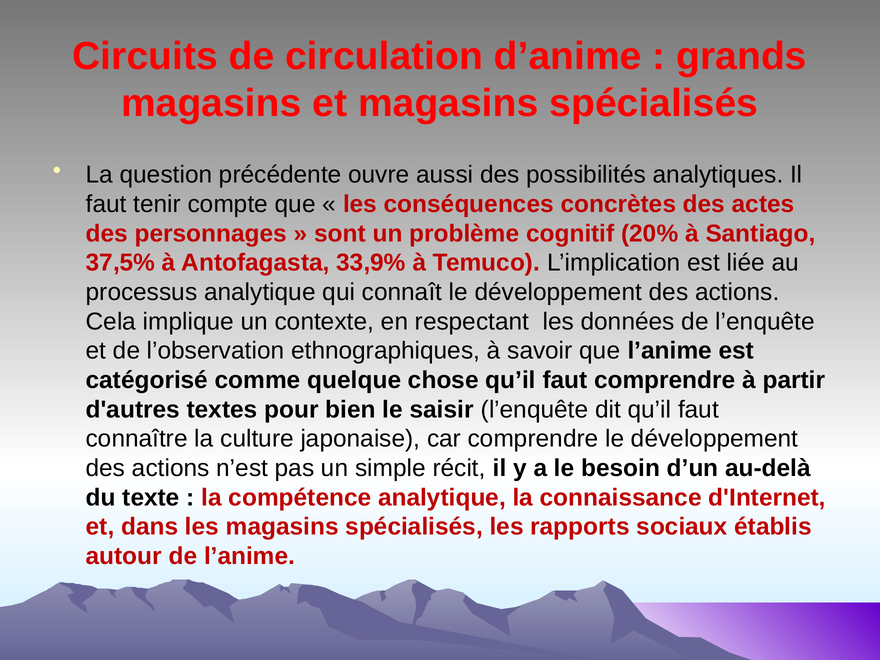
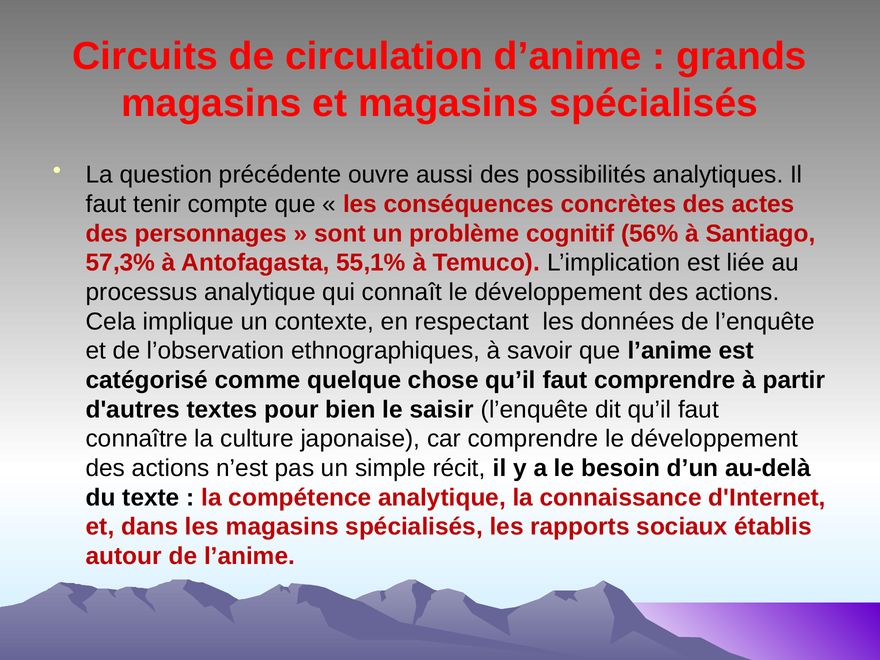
20%: 20% -> 56% (650, 233)
37,5%: 37,5% -> 57,3% (120, 263)
33,9%: 33,9% -> 55,1% (371, 263)
